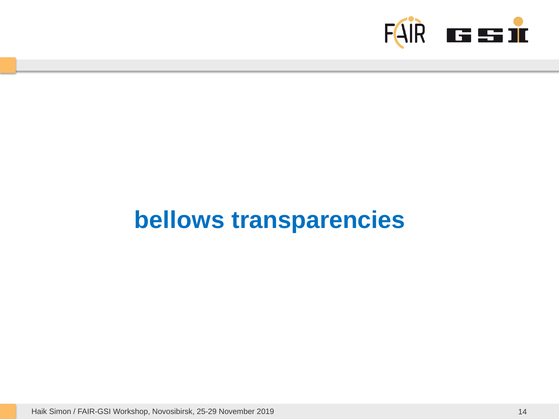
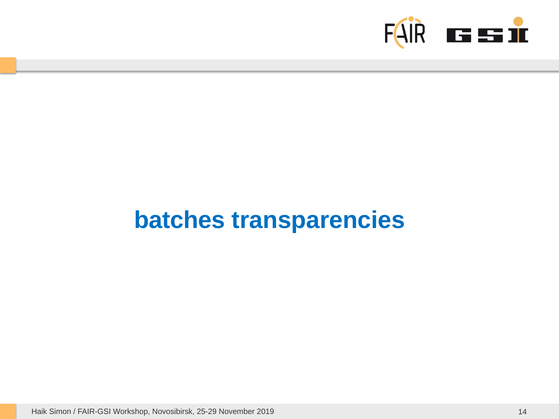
bellows: bellows -> batches (180, 220)
